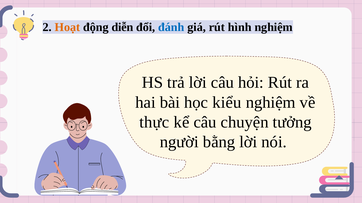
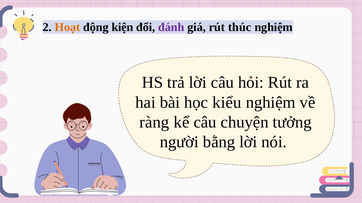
diễn: diễn -> kiện (122, 27)
đánh colour: blue -> purple (171, 27)
hình: hình -> thúc (240, 27)
thực: thực -> ràng (154, 123)
